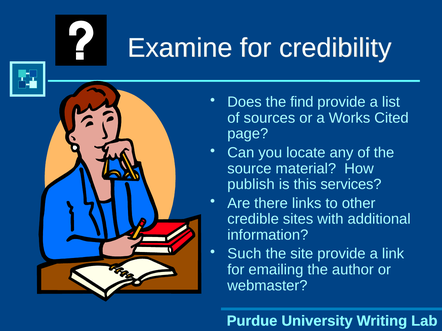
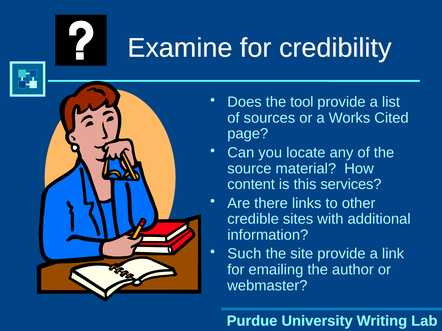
find: find -> tool (302, 102)
publish: publish -> content (251, 185)
